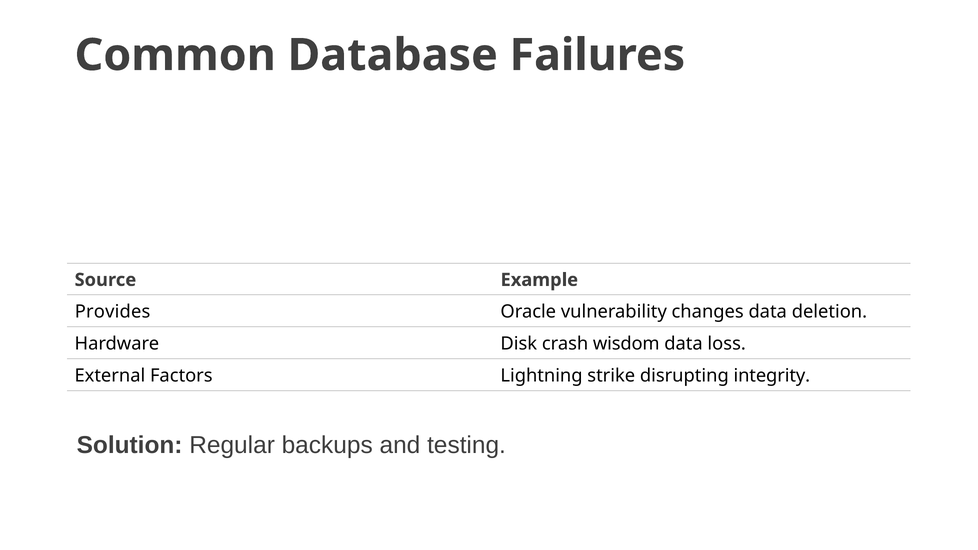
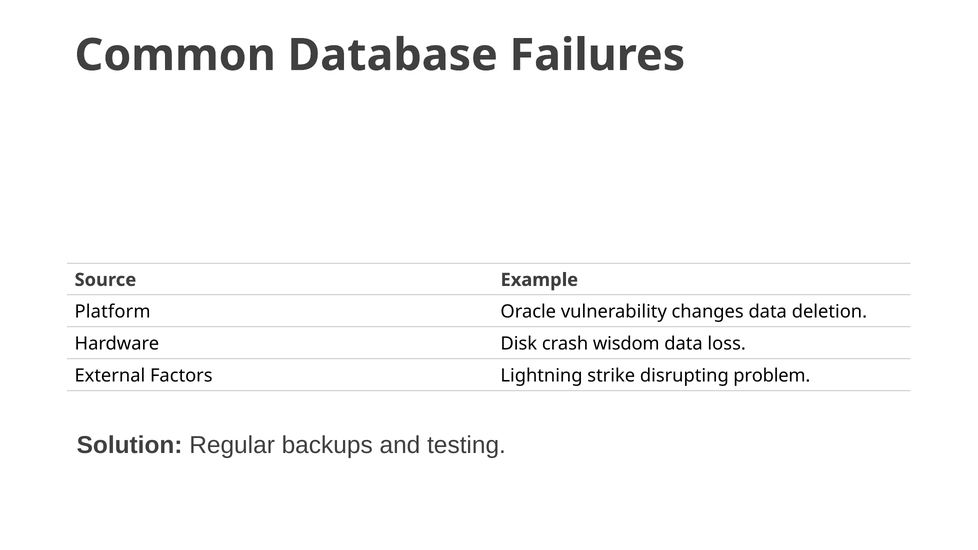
Provides: Provides -> Platform (113, 312)
integrity: integrity -> problem (772, 376)
